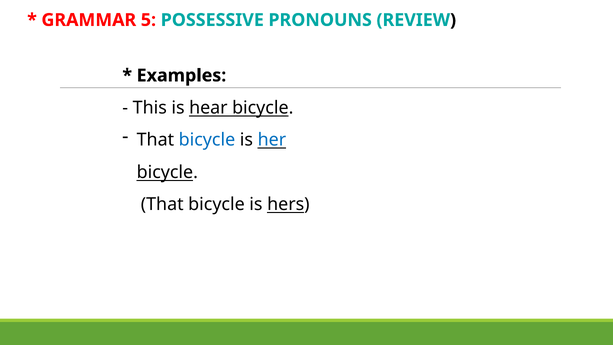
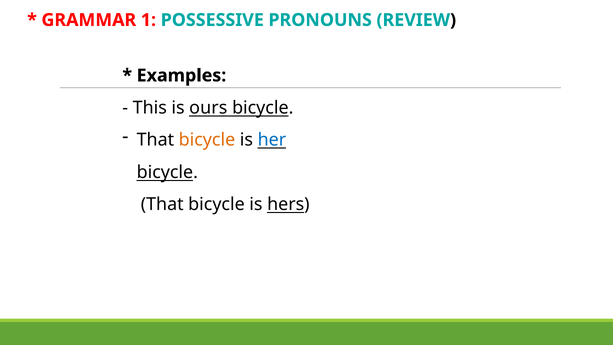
5: 5 -> 1 (148, 20)
hear: hear -> ours (208, 108)
bicycle colour: blue -> orange (207, 140)
